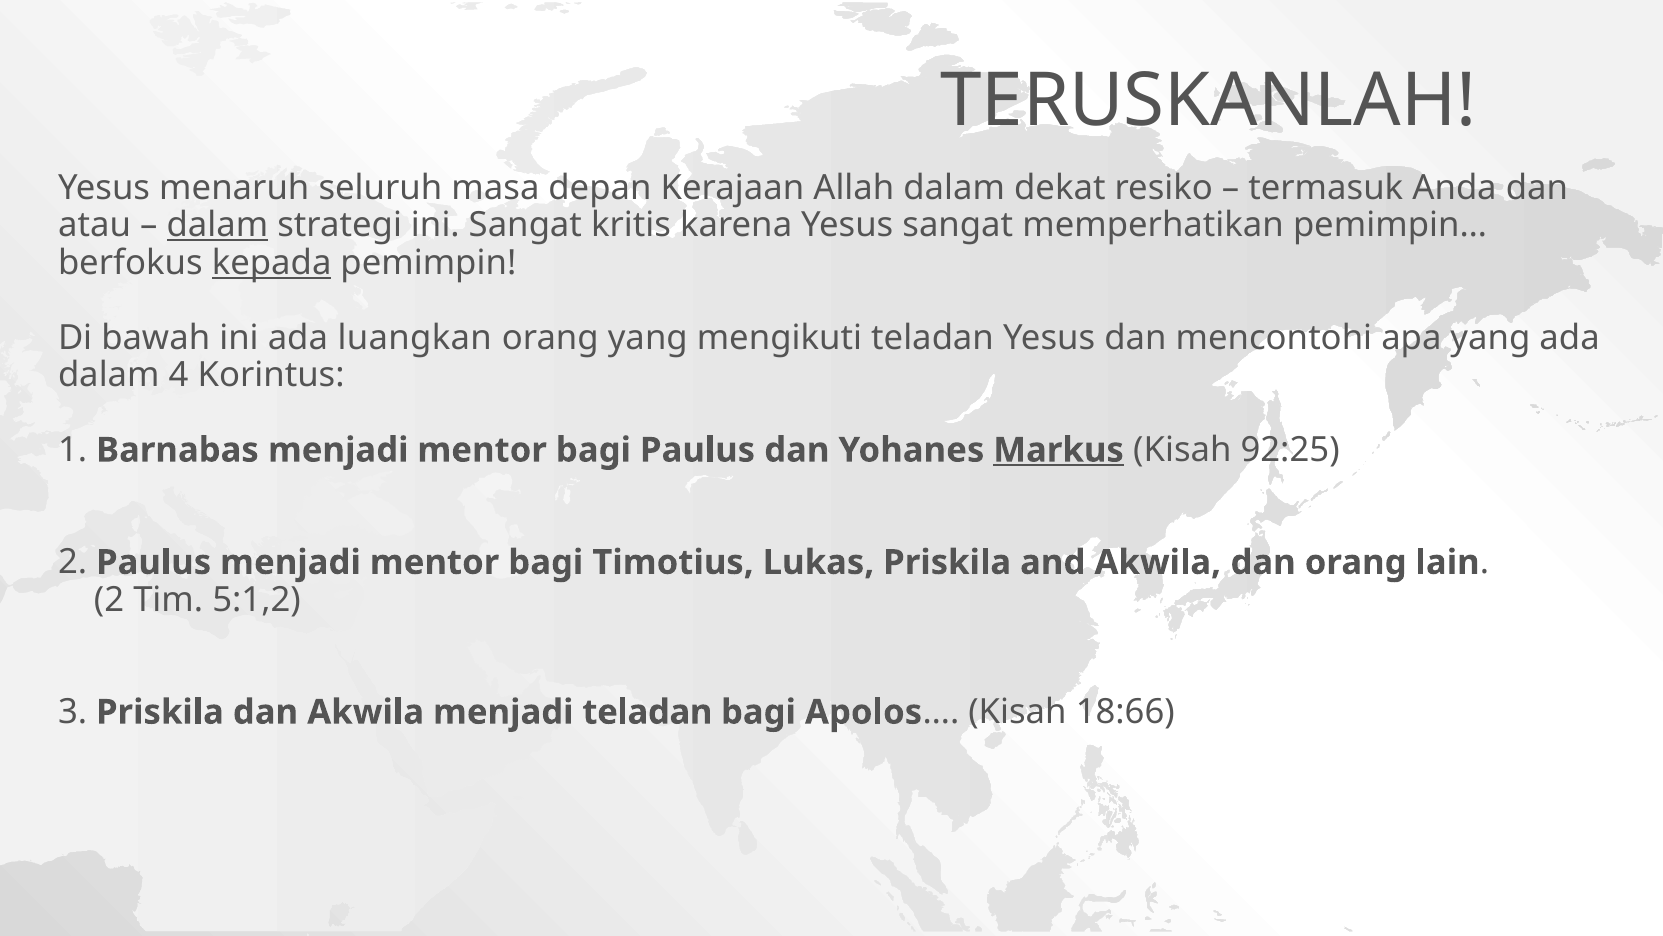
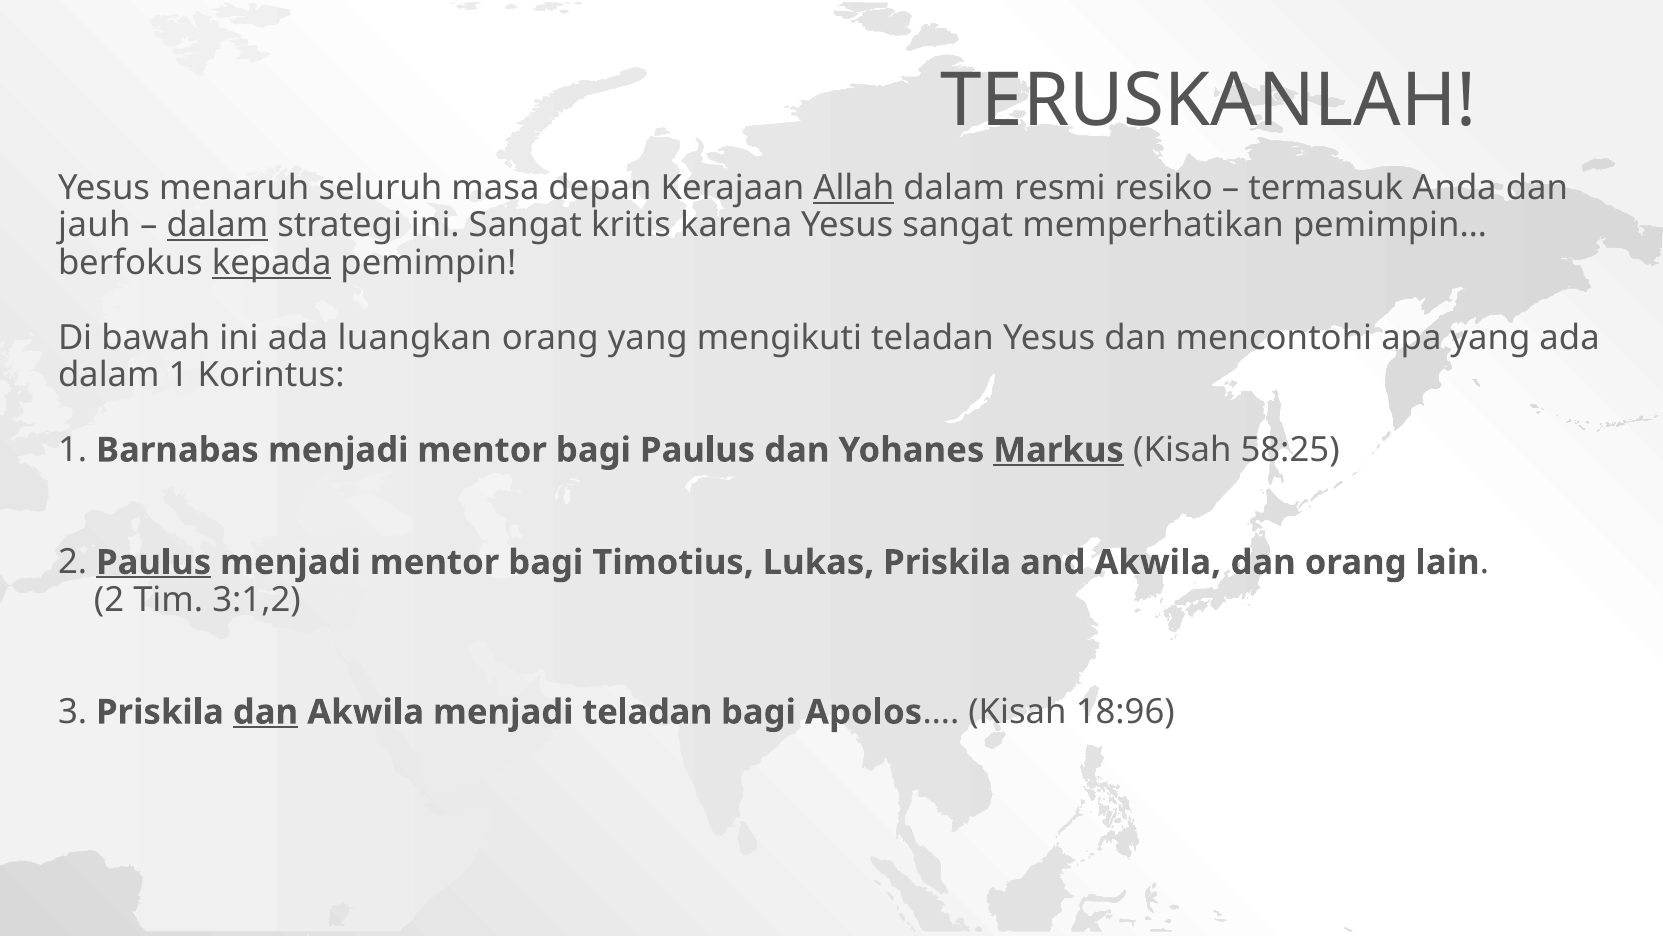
Allah underline: none -> present (854, 188)
dekat: dekat -> resmi (1060, 188)
atau: atau -> jauh (94, 225)
dalam 4: 4 -> 1 (179, 375)
92:25: 92:25 -> 58:25 (1290, 450)
Paulus underline: none -> present (154, 562)
5:1,2: 5:1,2 -> 3:1,2 (257, 600)
dan underline: none -> present (265, 712)
18:66: 18:66 -> 18:96 (1125, 712)
